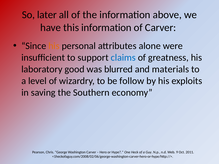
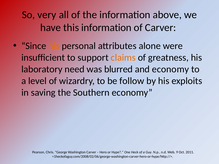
later: later -> very (47, 15)
claims colour: blue -> orange (123, 58)
good: good -> need (75, 69)
and materials: materials -> economy (170, 69)
